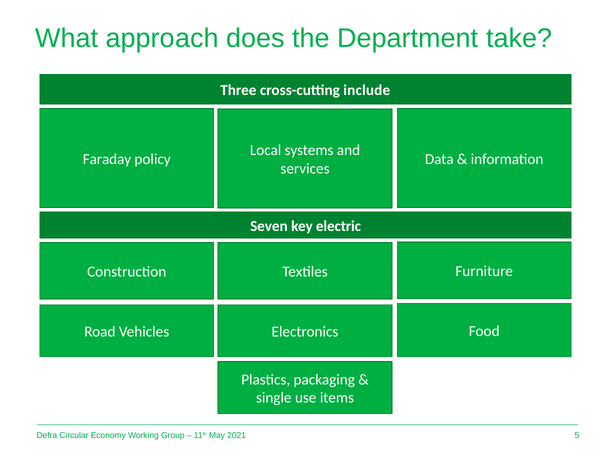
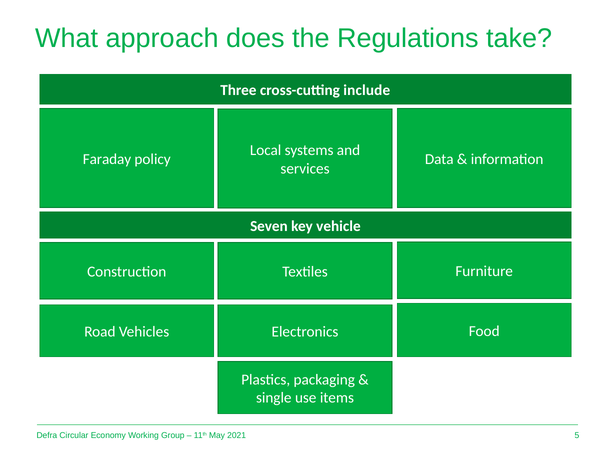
Department: Department -> Regulations (408, 39)
electric: electric -> vehicle (338, 226)
